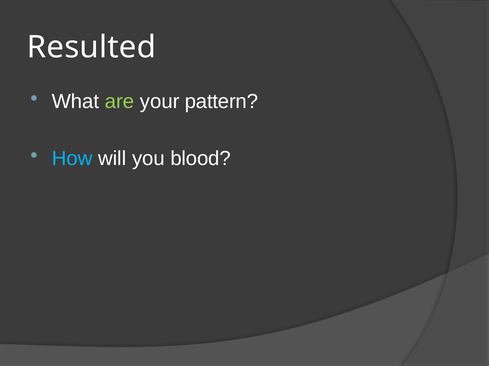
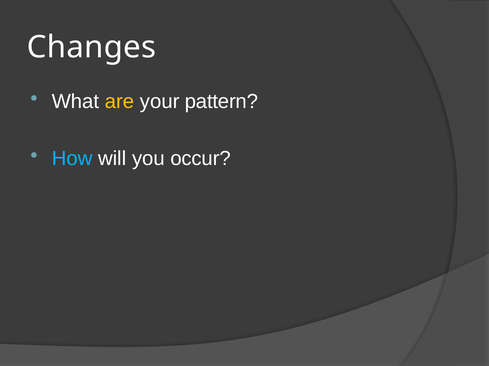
Resulted: Resulted -> Changes (91, 47)
are colour: light green -> yellow (120, 102)
blood: blood -> occur (201, 159)
